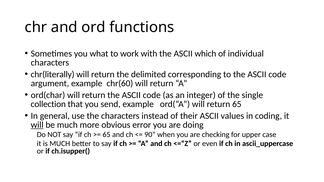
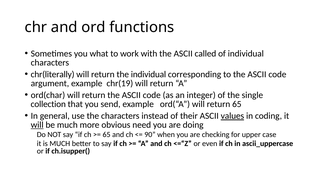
which: which -> called (205, 54)
the delimited: delimited -> individual (149, 75)
chr(60: chr(60 -> chr(19 (120, 83)
values underline: none -> present (232, 116)
error: error -> need (142, 125)
